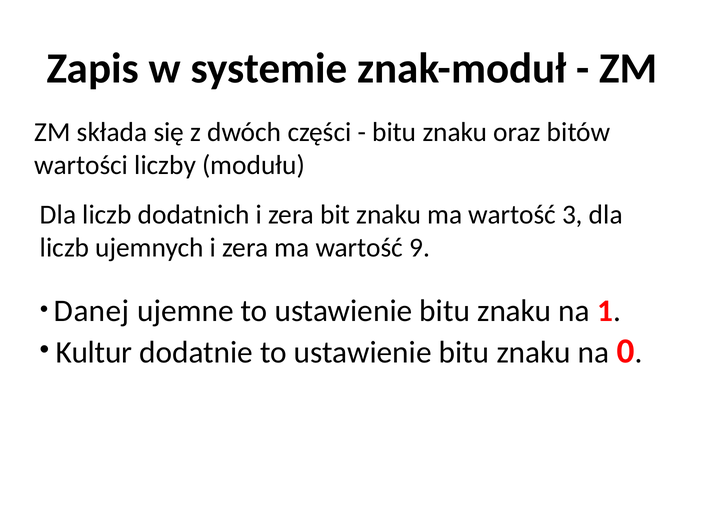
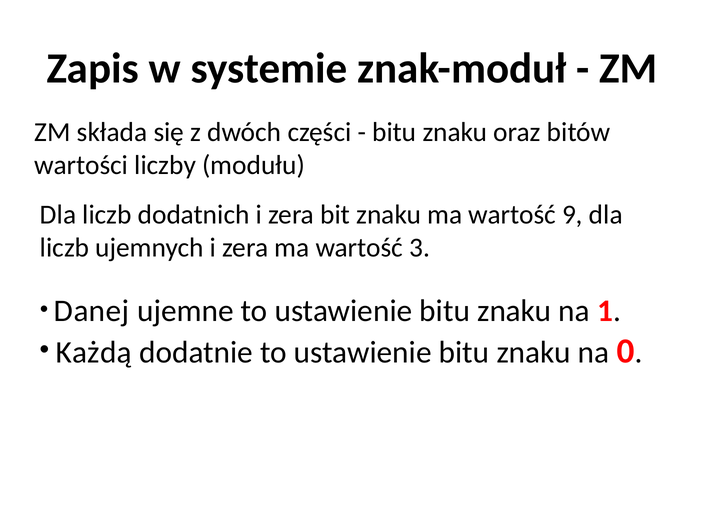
3: 3 -> 9 (572, 215)
9: 9 -> 3 (420, 247)
Kultur: Kultur -> Każdą (94, 352)
